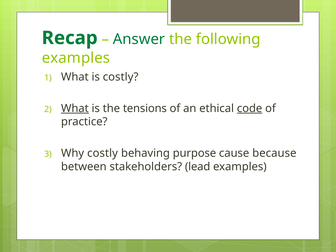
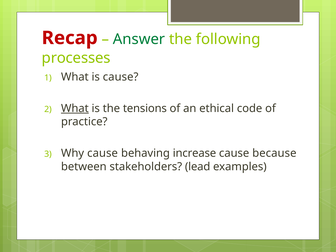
Recap colour: green -> red (70, 38)
examples: examples -> processes (76, 58)
is costly: costly -> cause (121, 77)
code underline: present -> none (250, 108)
Why costly: costly -> cause (103, 153)
purpose: purpose -> increase (194, 153)
